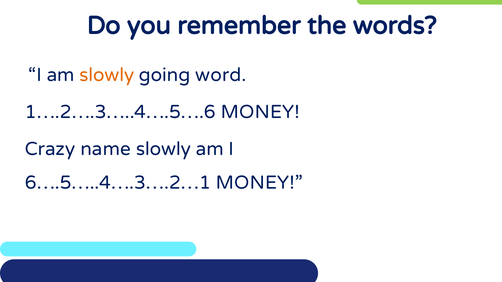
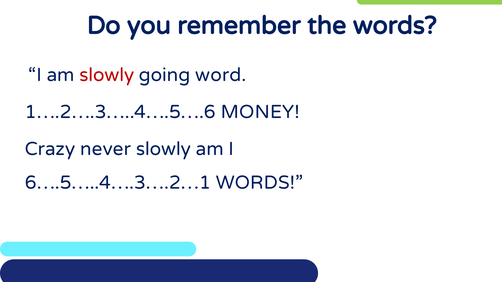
slowly colour: orange -> red (107, 75)
name: name -> never (106, 149)
6….5…..4….3….2…1 MONEY: MONEY -> WORDS (259, 183)
